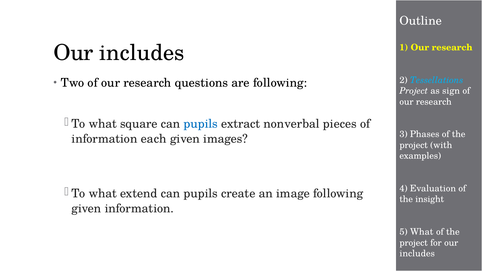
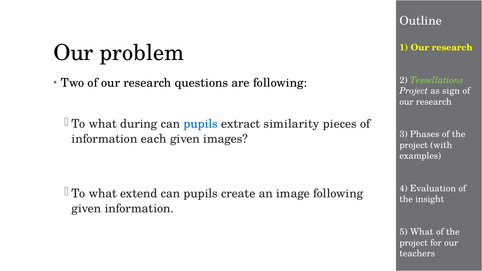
includes: includes -> problem (142, 53)
Tessellations colour: light blue -> light green (437, 80)
square: square -> during (139, 124)
nonverbal: nonverbal -> similarity (292, 124)
includes: includes -> teachers (417, 254)
